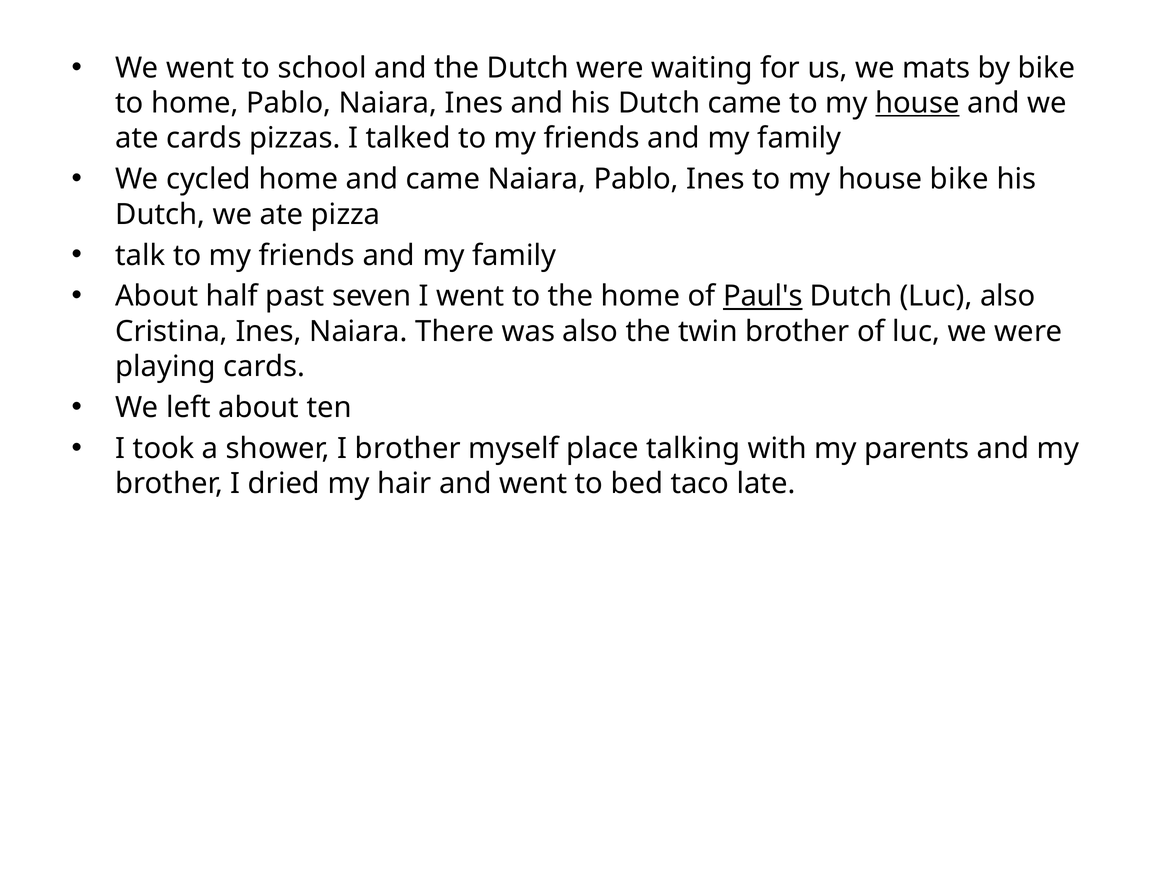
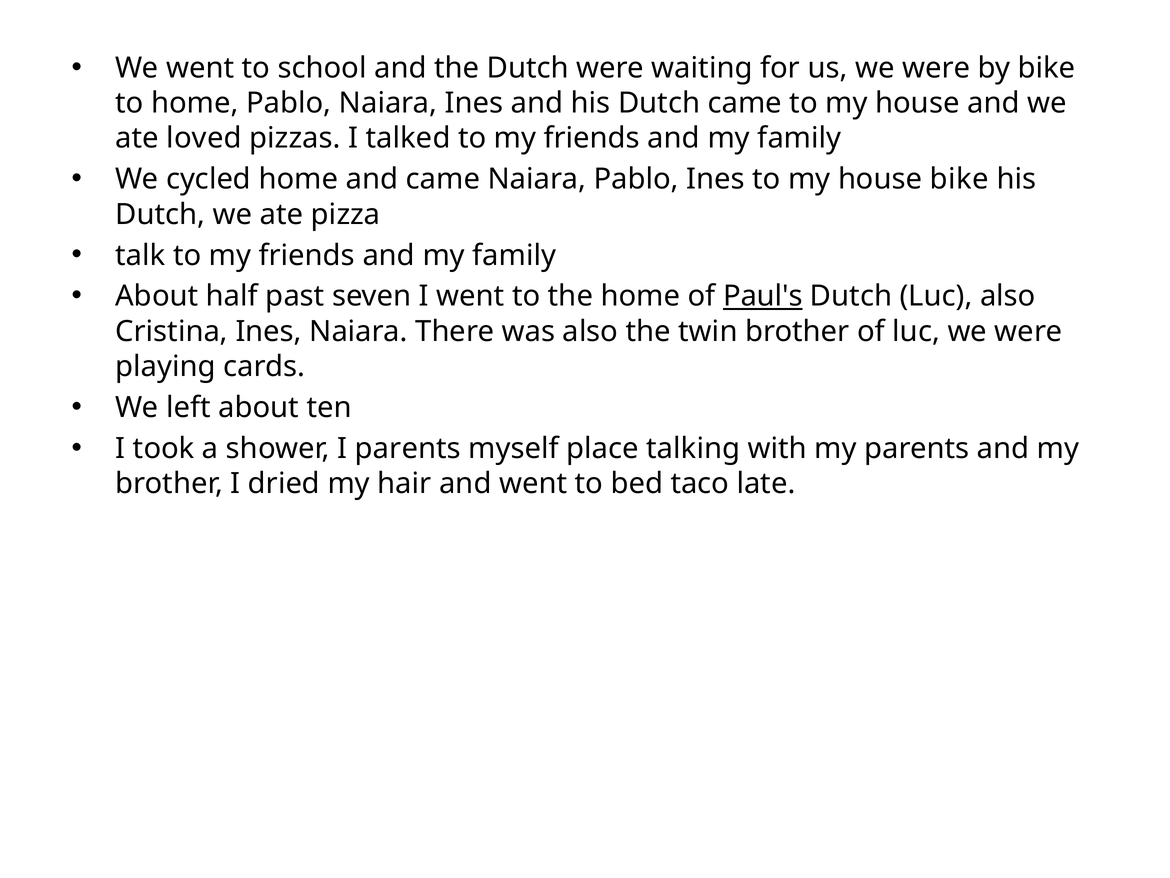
us we mats: mats -> were (936, 68)
house underline: present -> none (917, 103)
ate cards: cards -> loved (204, 138)
I brother: brother -> parents (408, 448)
